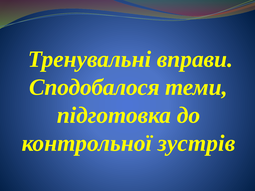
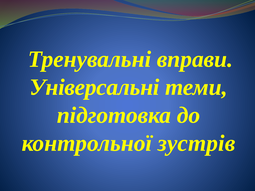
Сподобалося: Сподобалося -> Універсальні (94, 87)
